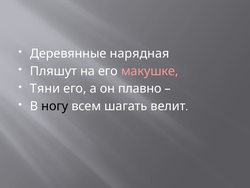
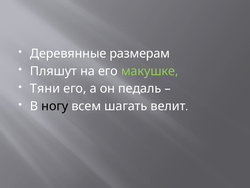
нарядная: нарядная -> размерам (140, 53)
макушке colour: pink -> light green (150, 71)
плавно: плавно -> педаль (140, 88)
